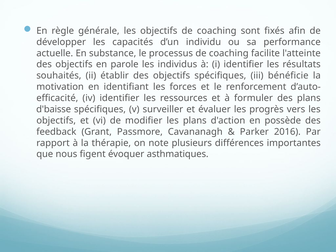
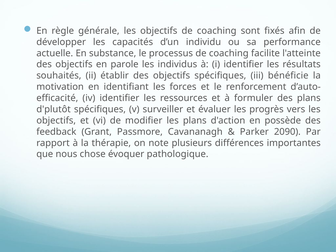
d'baisse: d'baisse -> d'plutôt (54, 109)
2016: 2016 -> 2090 (287, 132)
figent: figent -> chose (93, 154)
asthmatiques: asthmatiques -> pathologique (178, 154)
